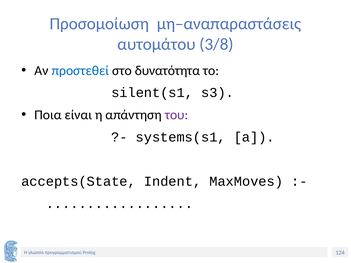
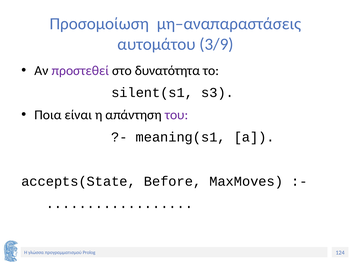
3/8: 3/8 -> 3/9 (216, 44)
προστεθεί colour: blue -> purple (80, 71)
systems(s1: systems(s1 -> meaning(s1 (181, 137)
Indent: Indent -> Before (173, 182)
